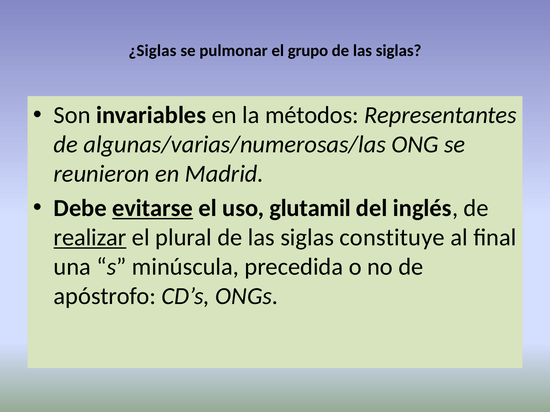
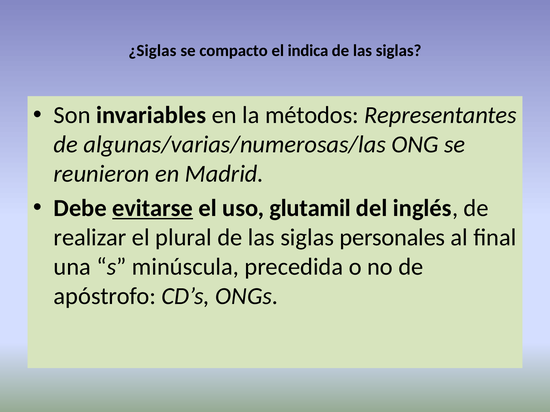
pulmonar: pulmonar -> compacto (234, 51)
grupo: grupo -> indica (308, 51)
realizar underline: present -> none (90, 238)
constituye: constituye -> personales (392, 238)
